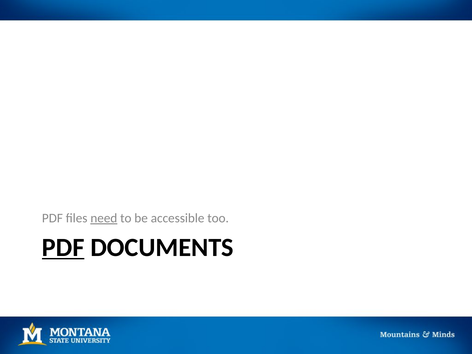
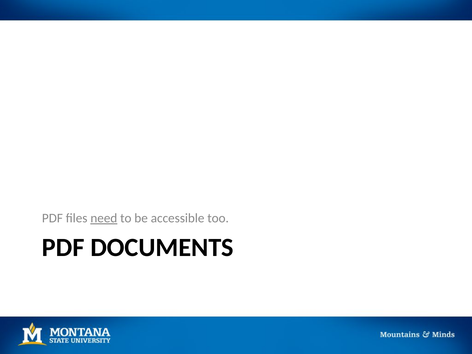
PDF underline: present -> none (63, 247)
